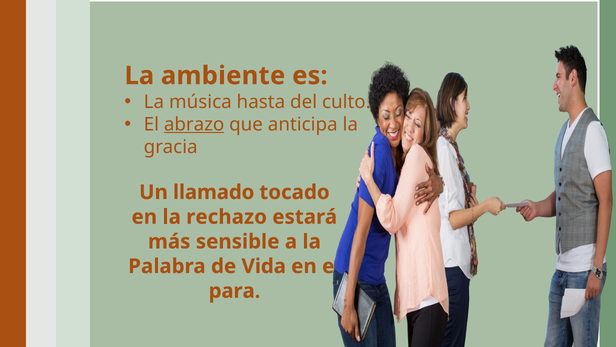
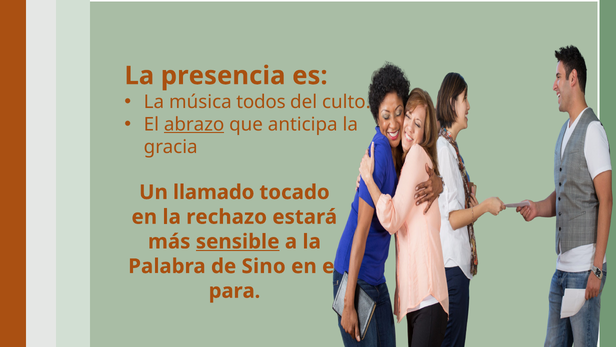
ambiente: ambiente -> presencia (223, 76)
hasta: hasta -> todos (261, 102)
sensible underline: none -> present (238, 241)
Vida: Vida -> Sino (264, 266)
